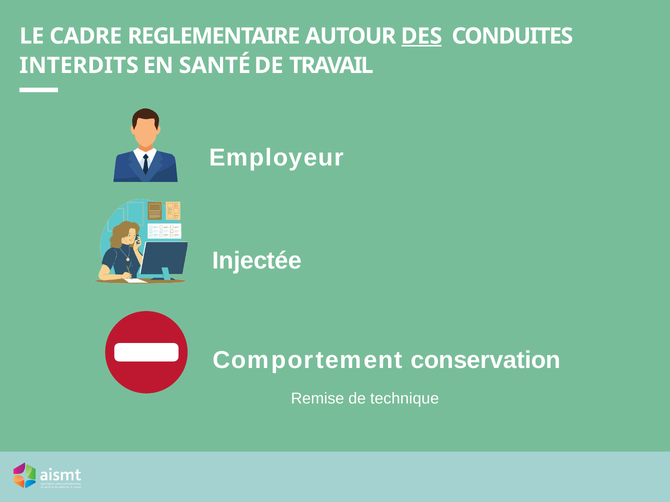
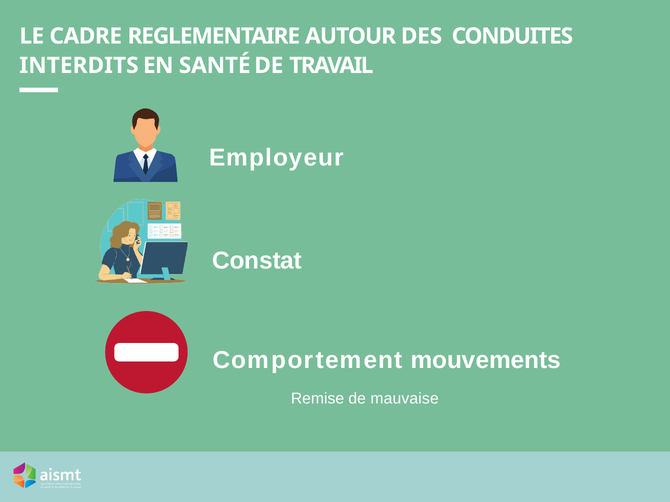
DES underline: present -> none (422, 36)
Injectée: Injectée -> Constat (257, 261)
conservation: conservation -> mouvements (486, 360)
technique: technique -> mauvaise (405, 399)
